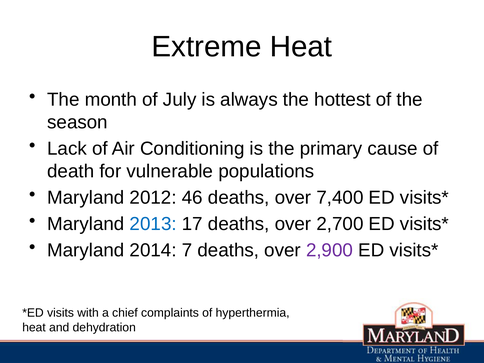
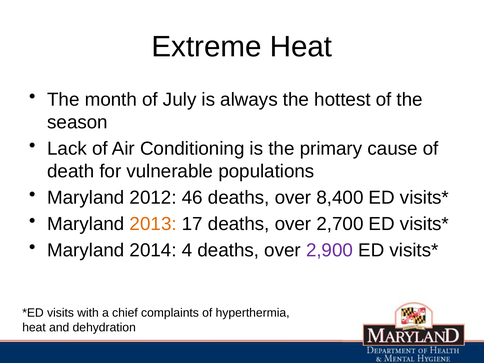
7,400: 7,400 -> 8,400 (340, 198)
2013 colour: blue -> orange (153, 224)
7: 7 -> 4 (187, 250)
